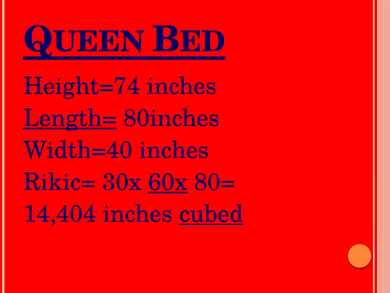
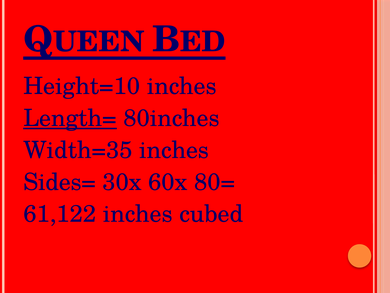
Height=74: Height=74 -> Height=10 (82, 86)
Width=40: Width=40 -> Width=35 (78, 150)
Rikic=: Rikic= -> Sides= (60, 182)
60x underline: present -> none (168, 182)
14,404: 14,404 -> 61,122 (60, 214)
cubed underline: present -> none (211, 214)
